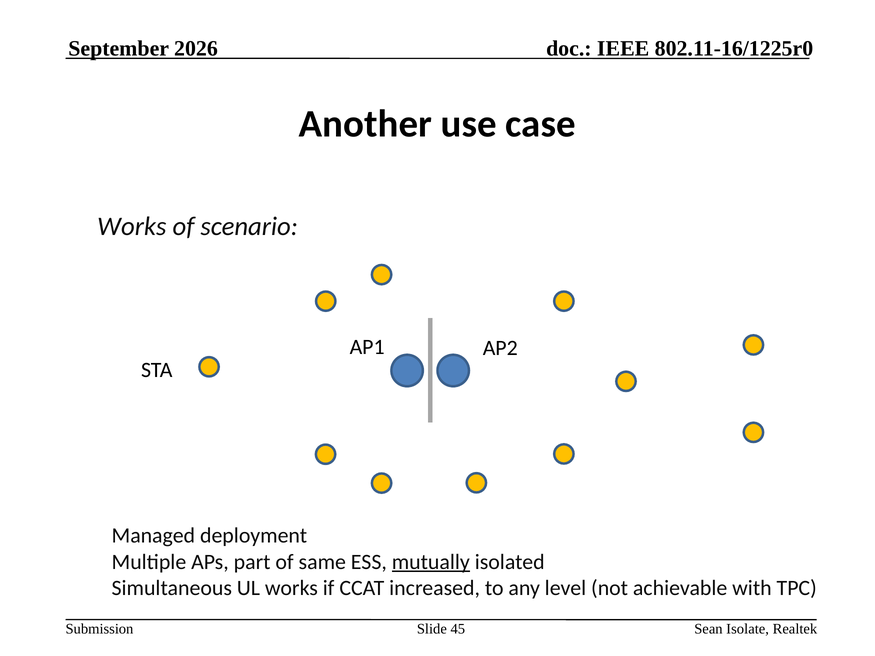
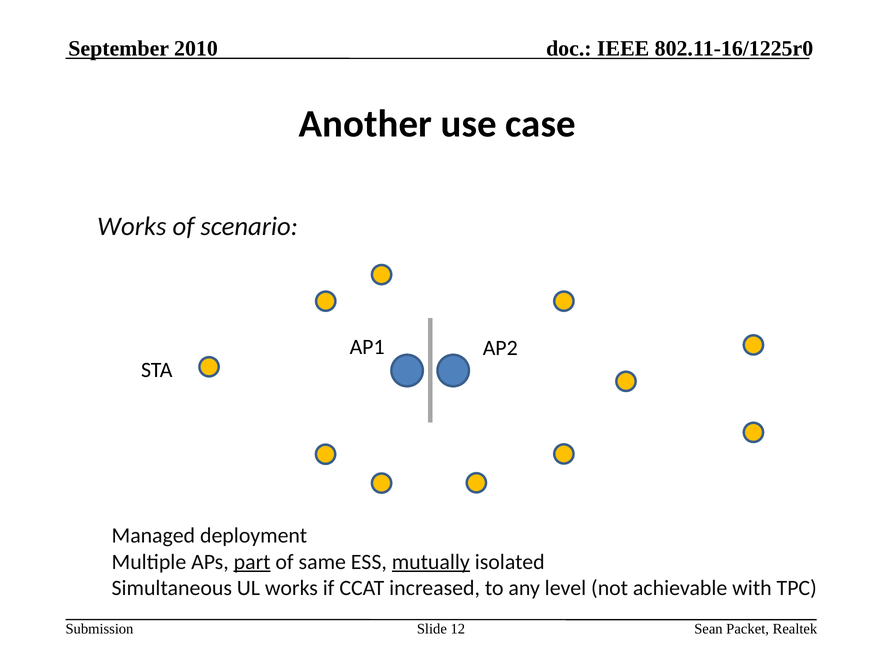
2026: 2026 -> 2010 (196, 49)
part underline: none -> present (252, 562)
45: 45 -> 12 (458, 629)
Isolate: Isolate -> Packet (748, 629)
